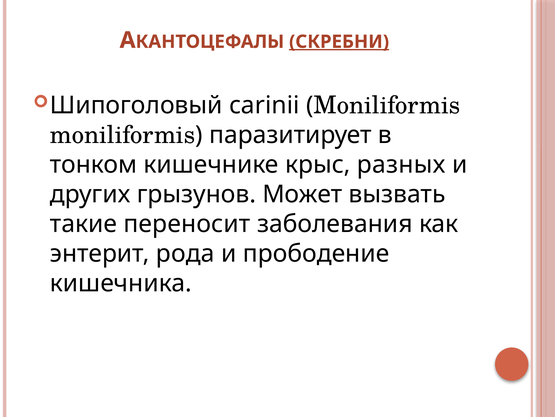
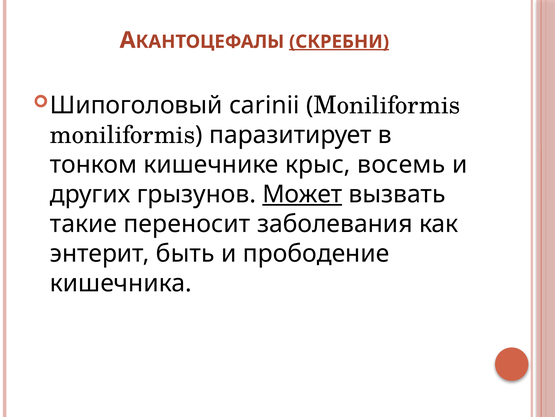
разных: разных -> восемь (401, 164)
Может underline: none -> present (302, 194)
рода: рода -> быть (185, 253)
